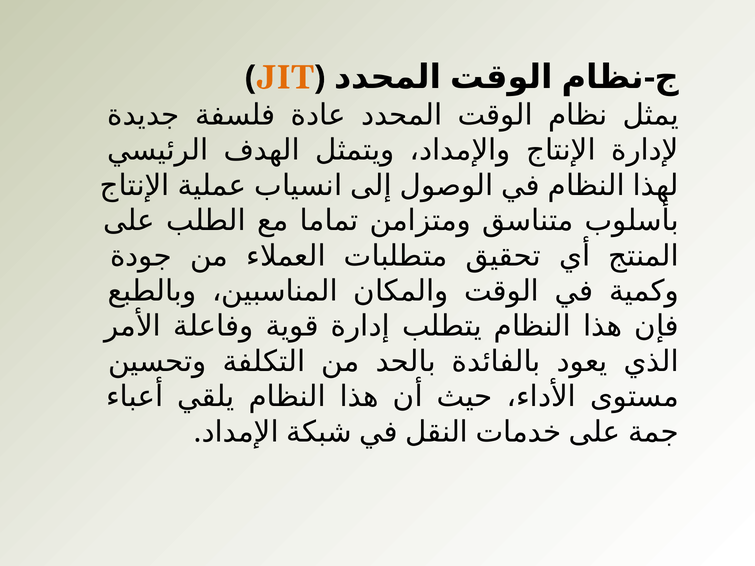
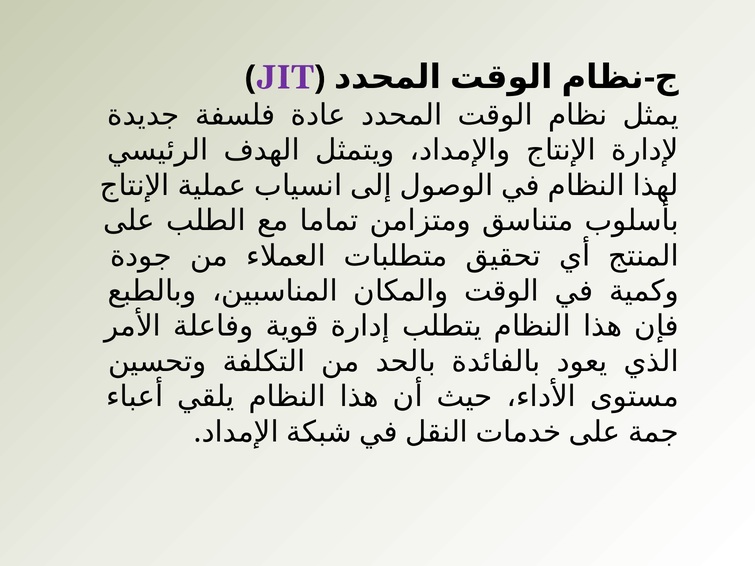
JIT colour: orange -> purple (285, 77)
